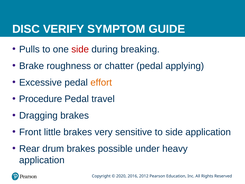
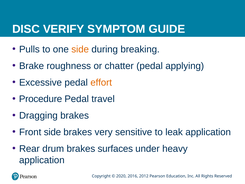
side colour: red -> orange (80, 49)
Front little: little -> side (52, 132)
to side: side -> leak (174, 132)
possible: possible -> surfaces (115, 149)
